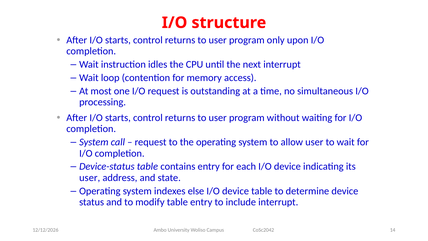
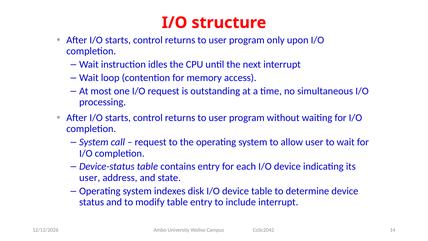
else: else -> disk (196, 191)
